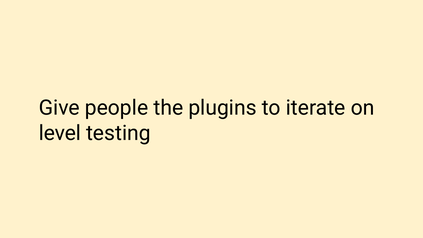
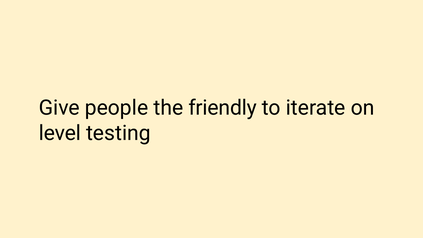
plugins: plugins -> friendly (223, 108)
